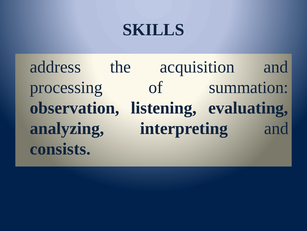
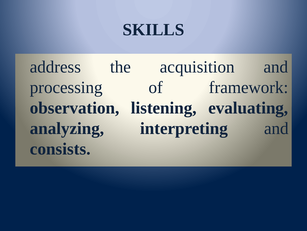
summation: summation -> framework (249, 87)
